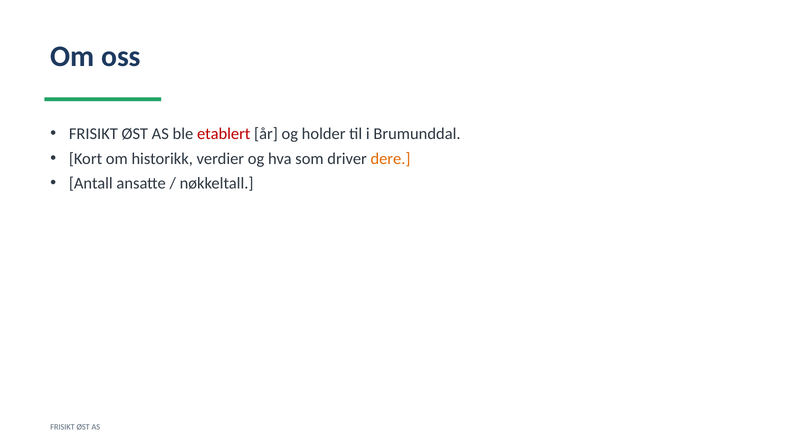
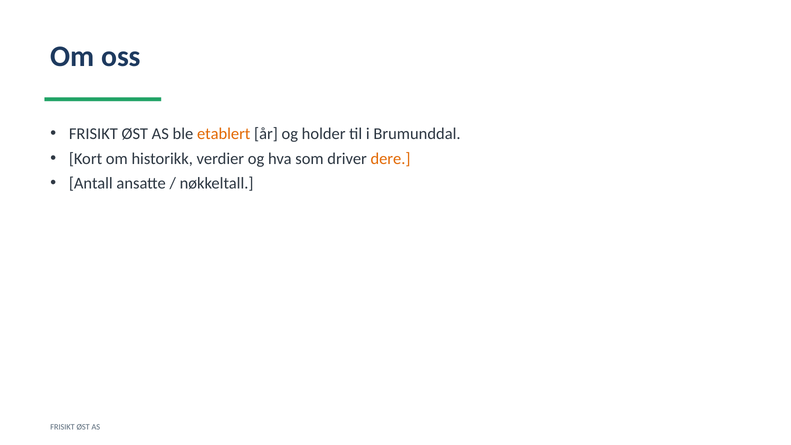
etablert colour: red -> orange (224, 134)
